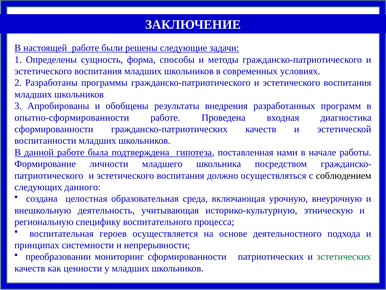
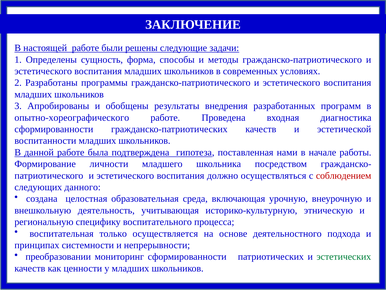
опытно-сформированности: опытно-сформированности -> опытно-хореографического (72, 117)
соблюдением colour: black -> red (344, 175)
героев: героев -> только (113, 233)
